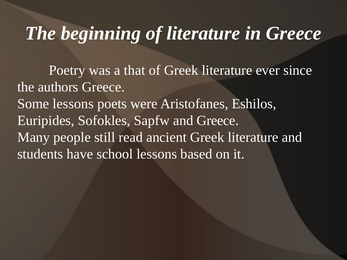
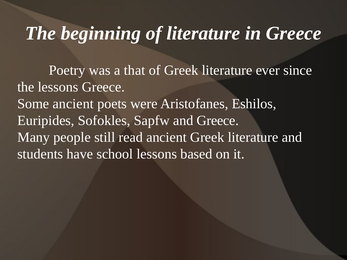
the authors: authors -> lessons (58, 87)
Some lessons: lessons -> ancient (73, 104)
